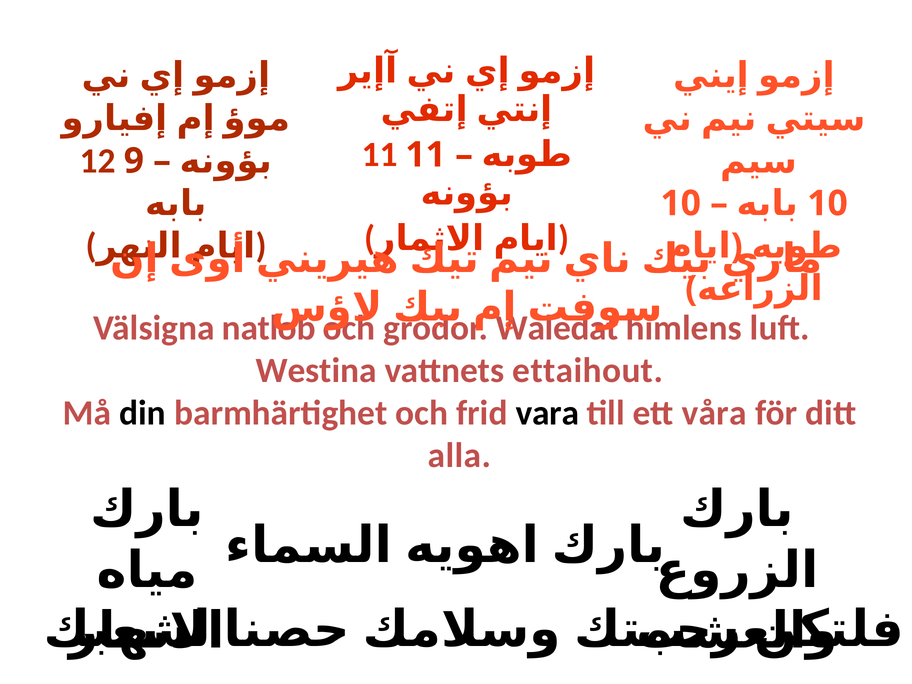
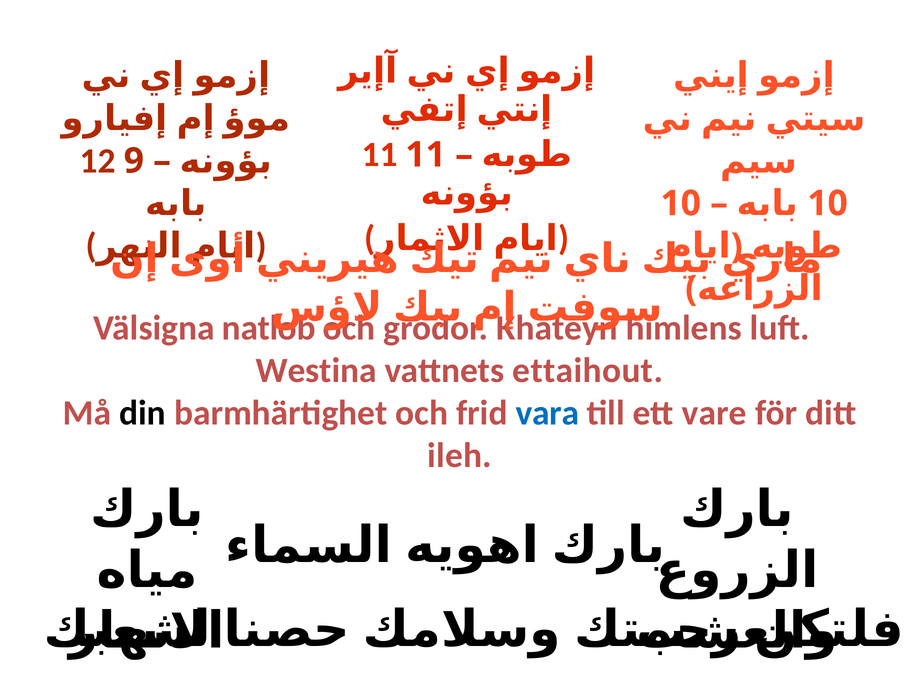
Waledat: Waledat -> Khateyn (557, 328)
vara colour: black -> blue (547, 413)
våra: våra -> vare (714, 413)
alla: alla -> ileh (459, 456)
